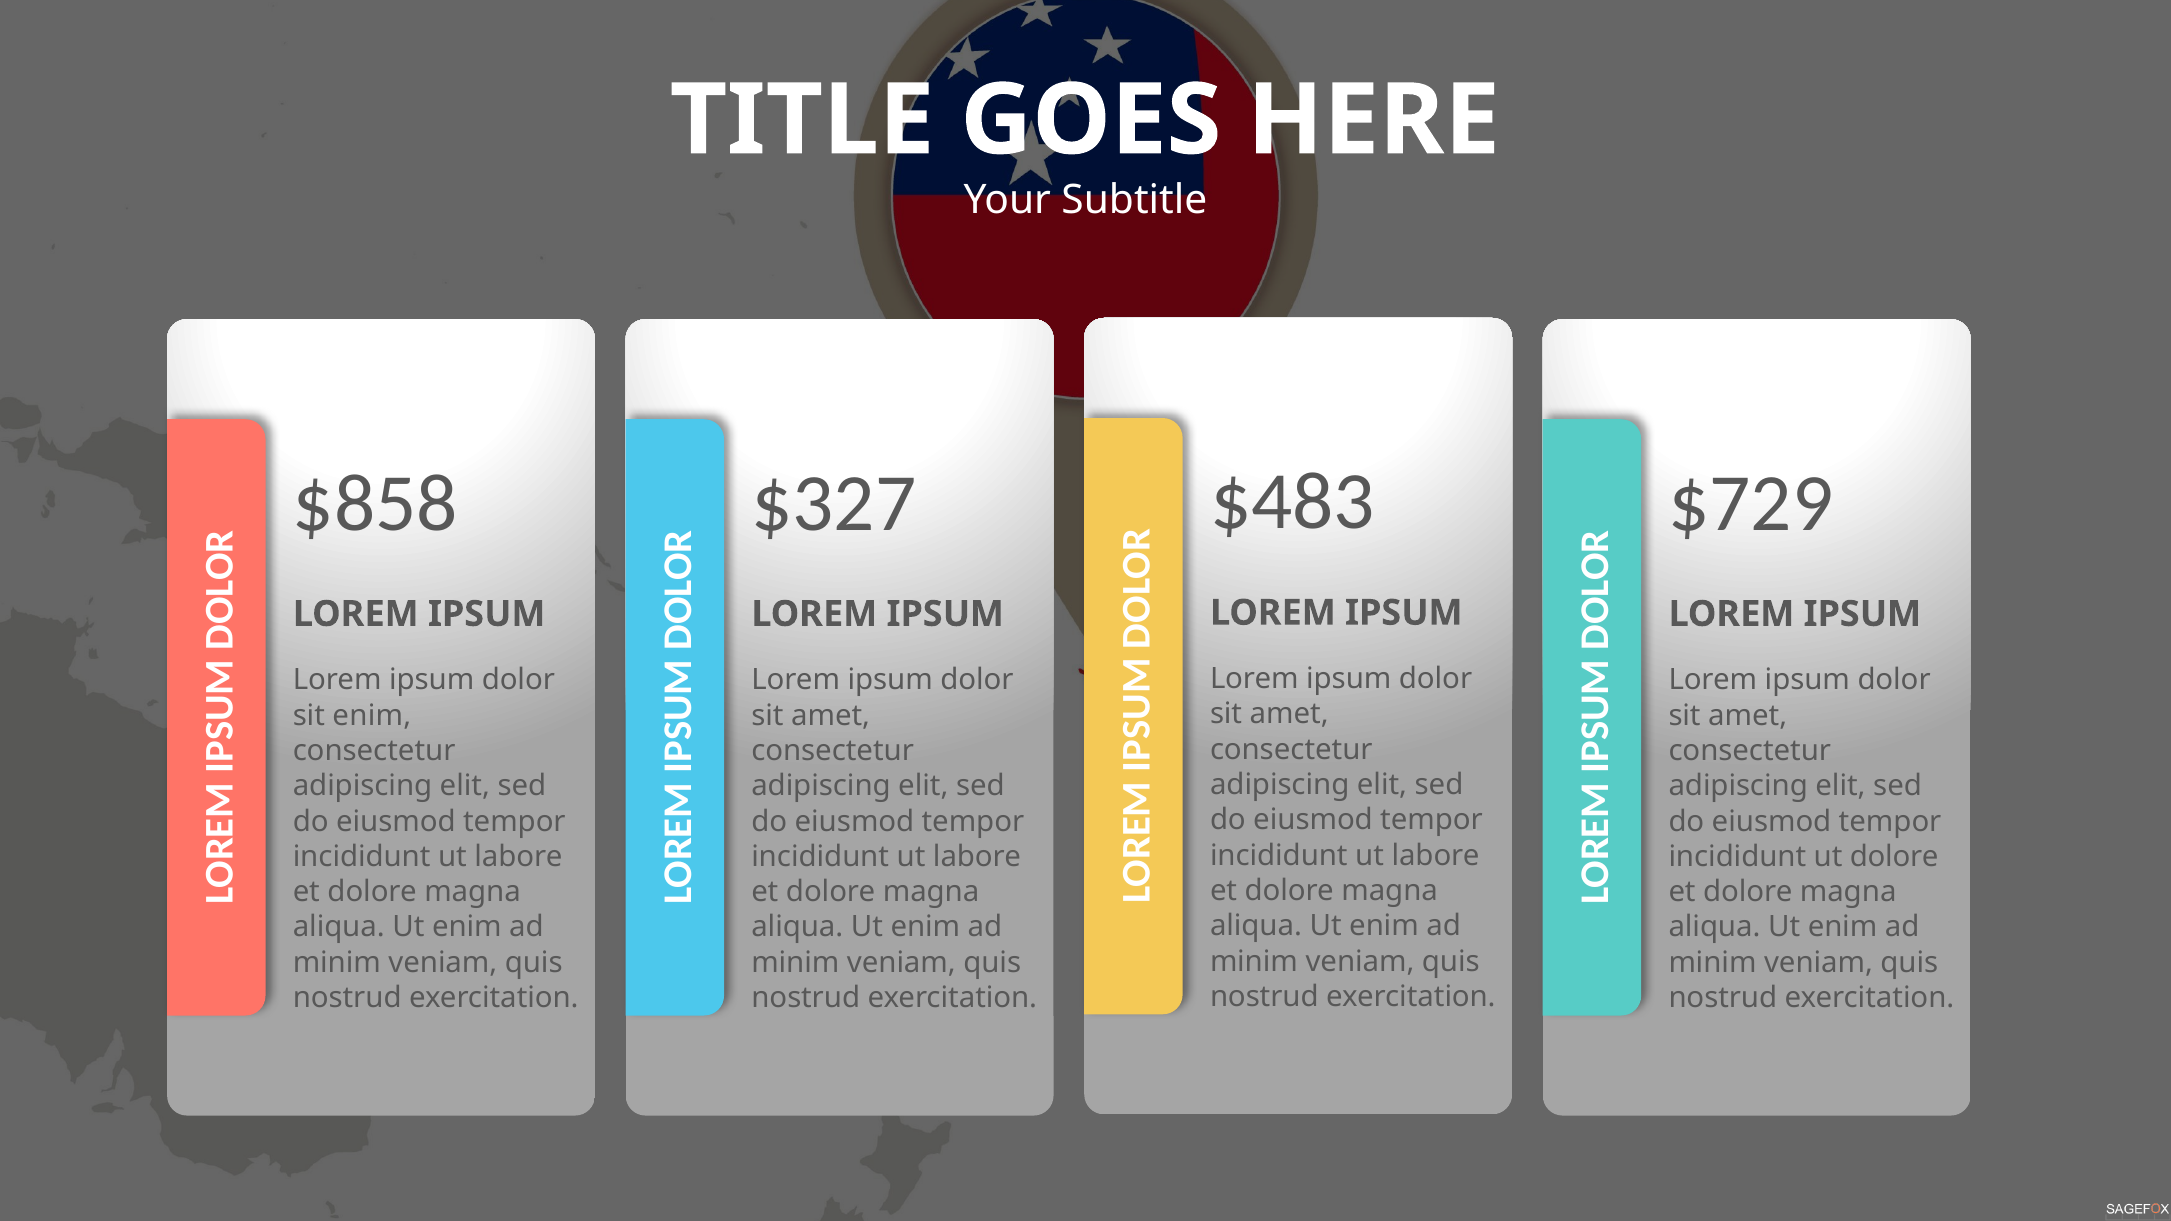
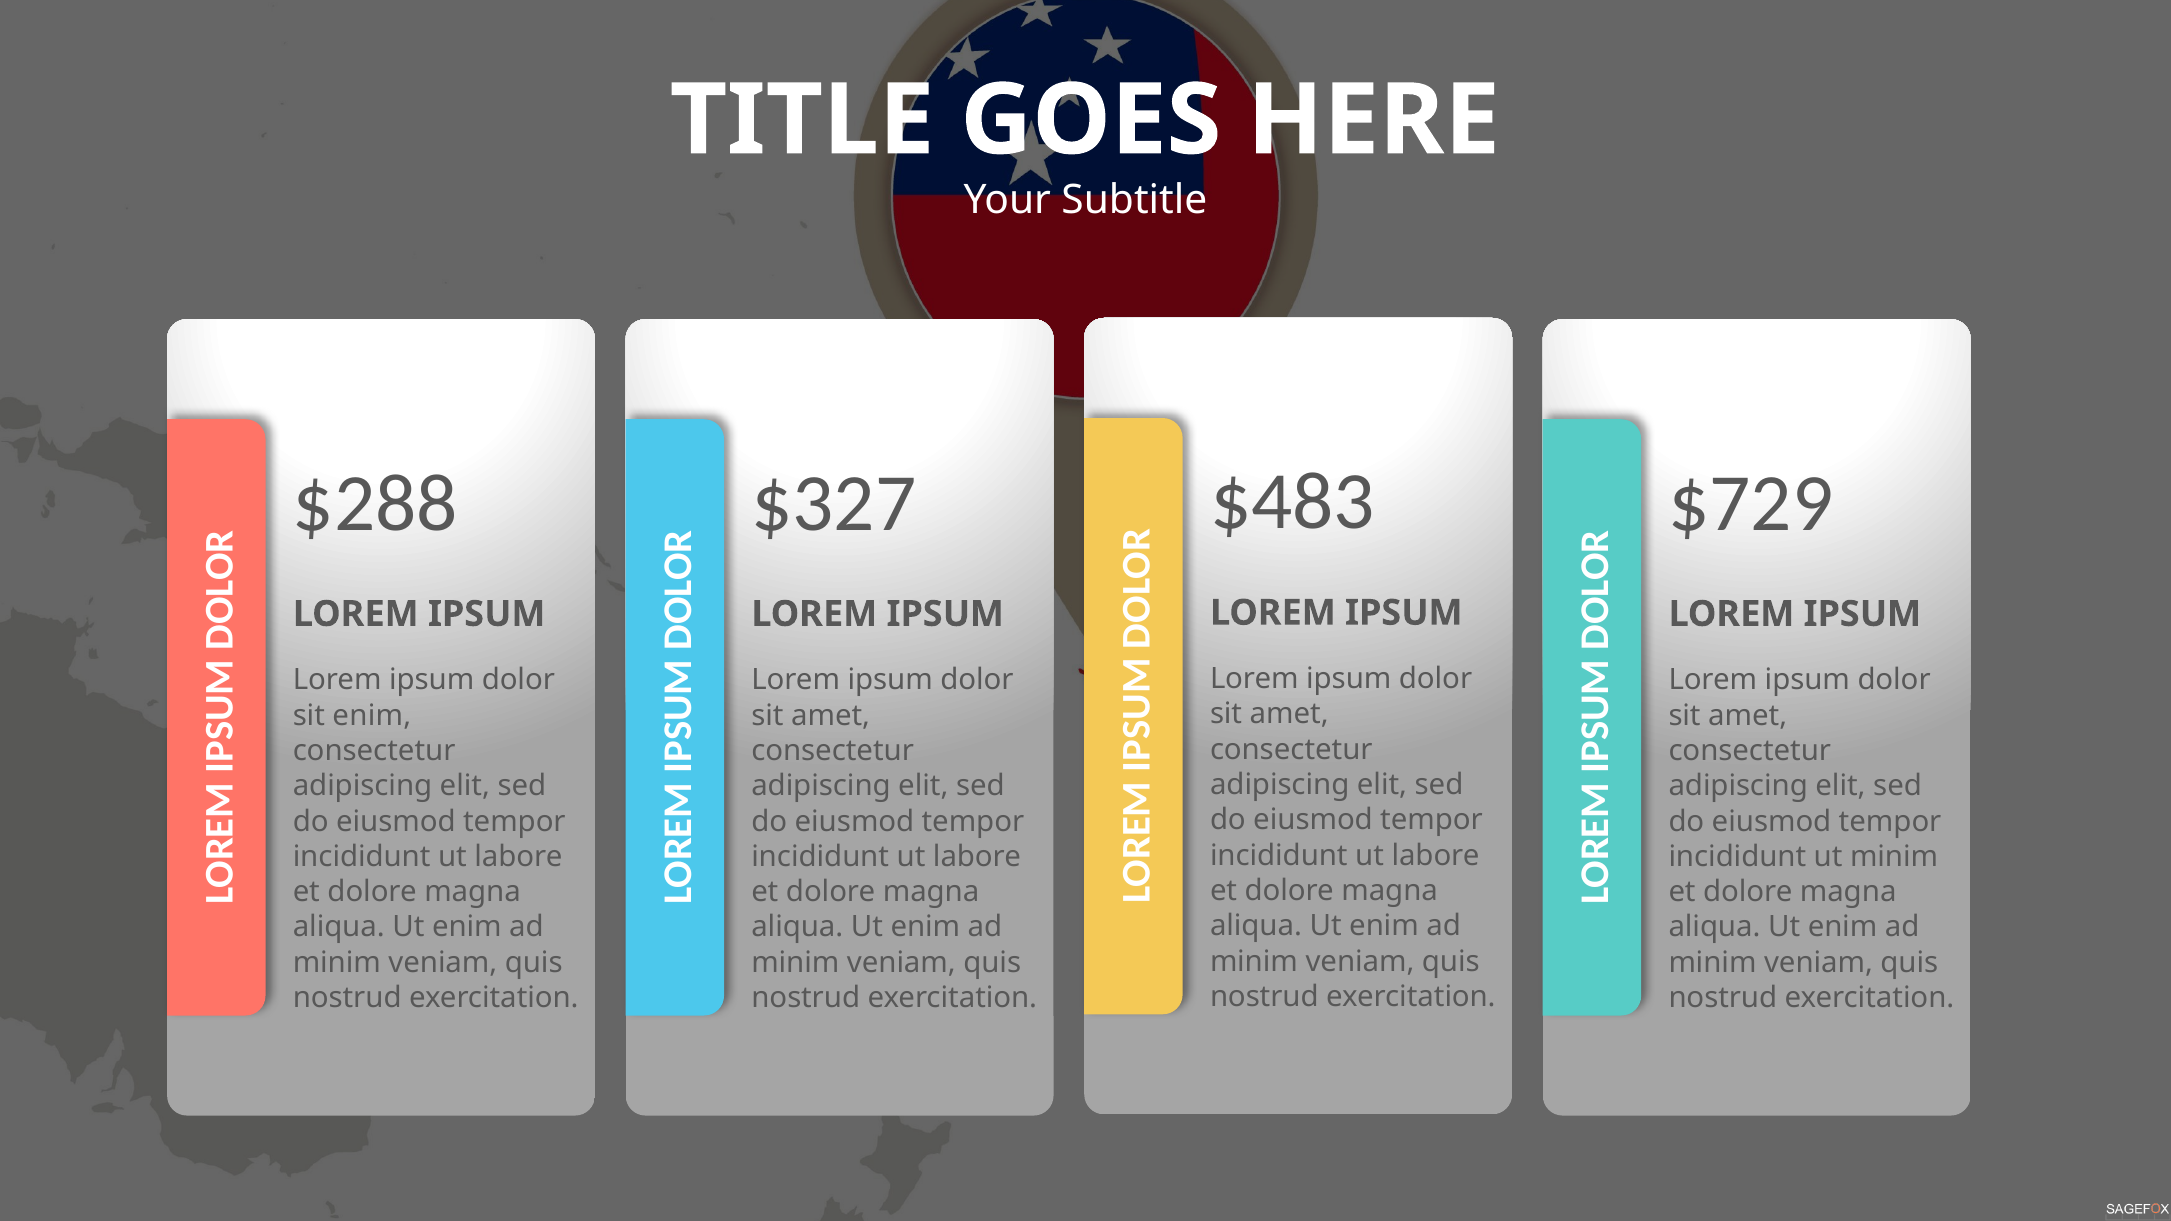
$858: $858 -> $288 (375, 503)
ut dolore: dolore -> minim (1894, 857)
